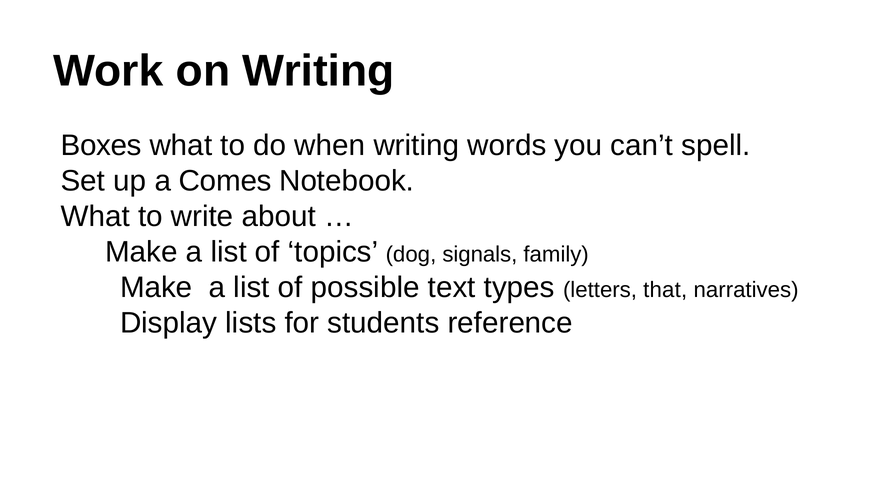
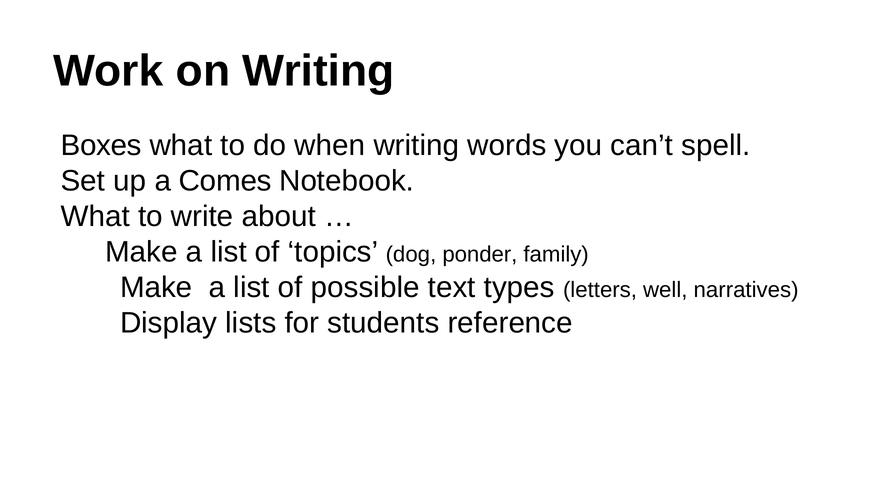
signals: signals -> ponder (480, 255)
that: that -> well (665, 290)
